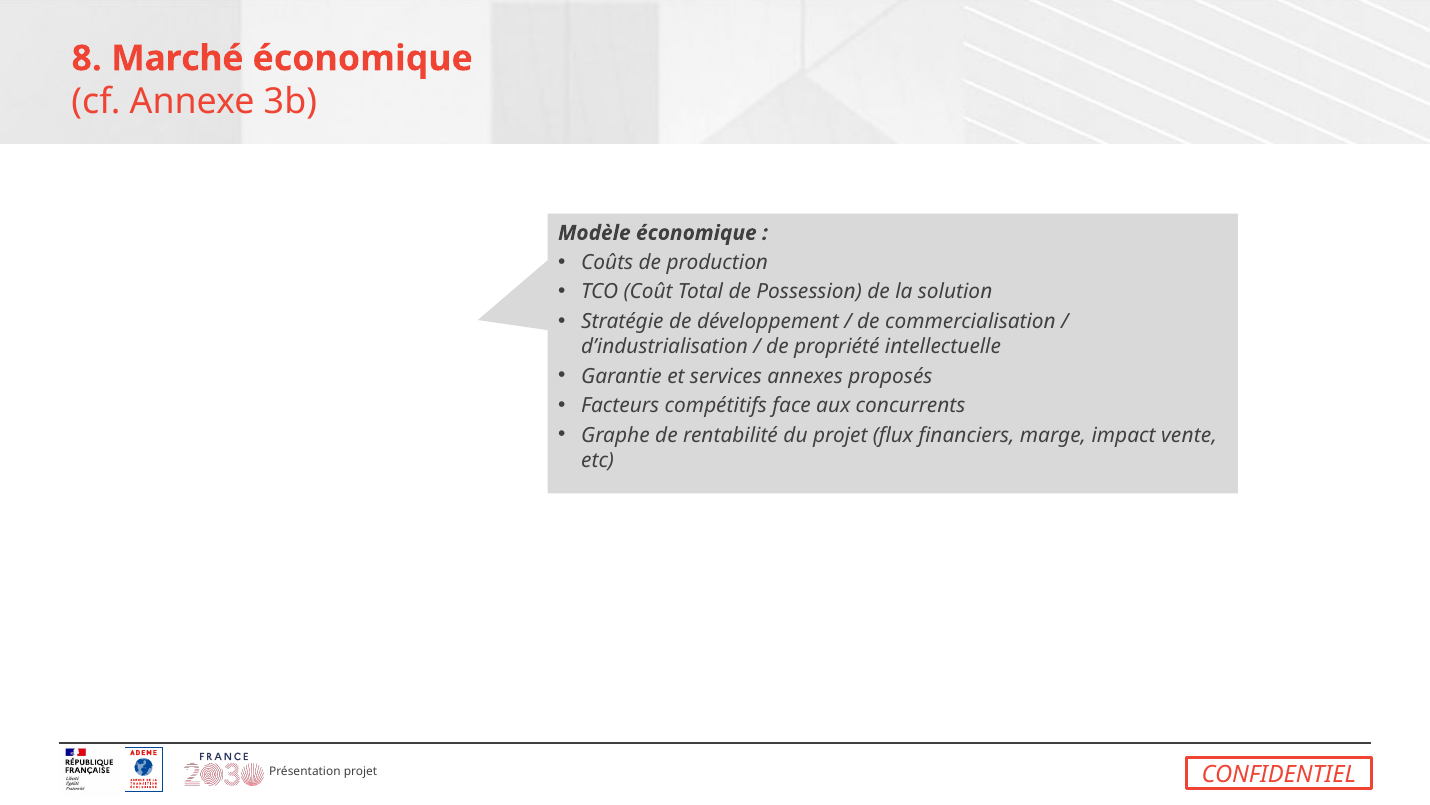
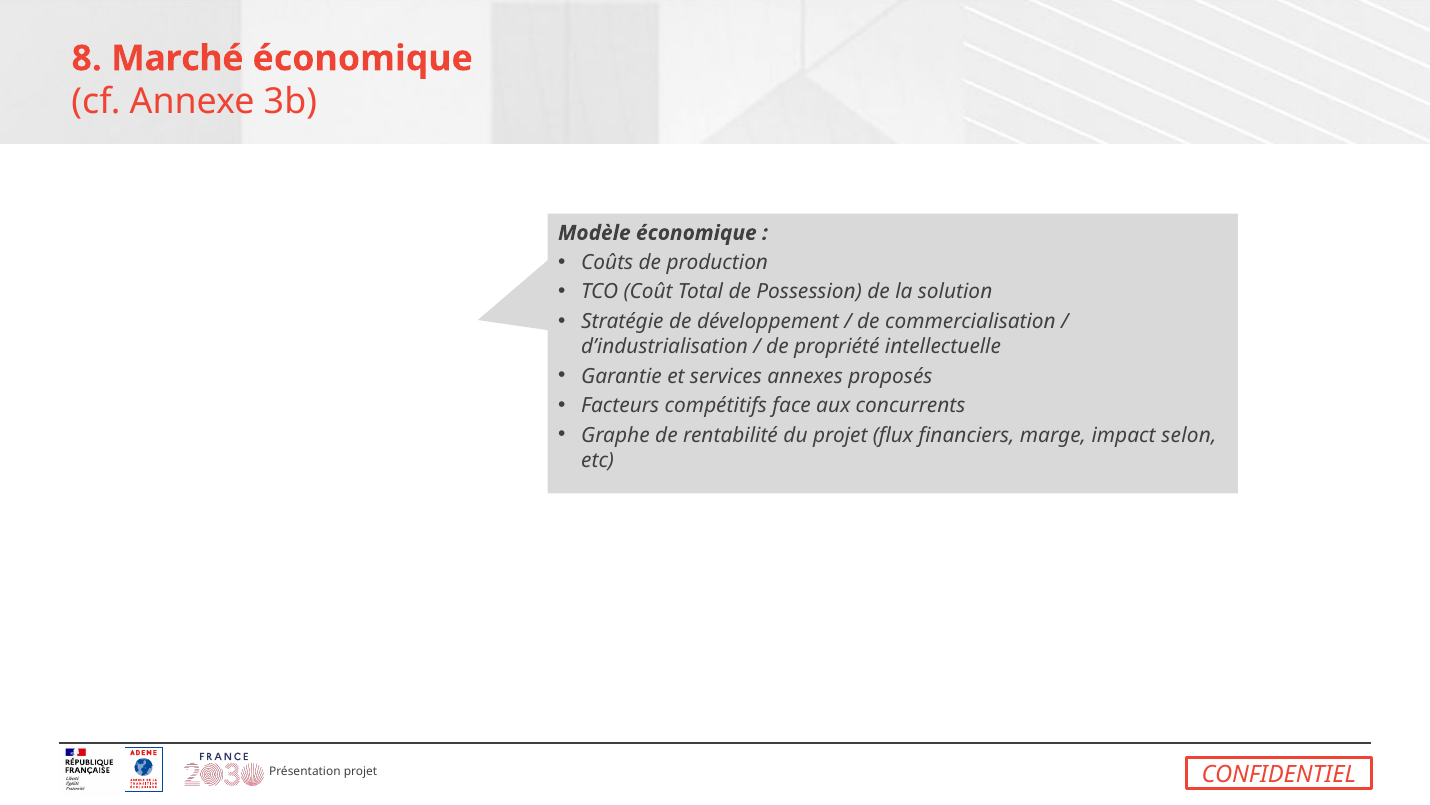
vente: vente -> selon (1189, 435)
